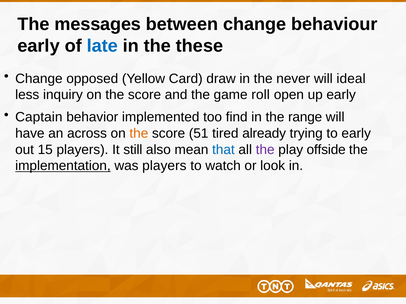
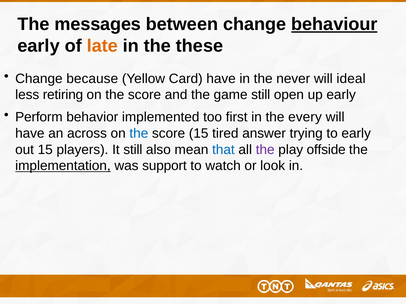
behaviour underline: none -> present (334, 24)
late colour: blue -> orange (102, 46)
opposed: opposed -> because (92, 79)
Card draw: draw -> have (221, 79)
inquiry: inquiry -> retiring (63, 95)
game roll: roll -> still (261, 95)
Captain: Captain -> Perform (39, 117)
find: find -> first (237, 117)
range: range -> every (305, 117)
the colour: orange -> blue (139, 134)
score 51: 51 -> 15 (199, 134)
already: already -> answer (264, 134)
was players: players -> support (164, 166)
